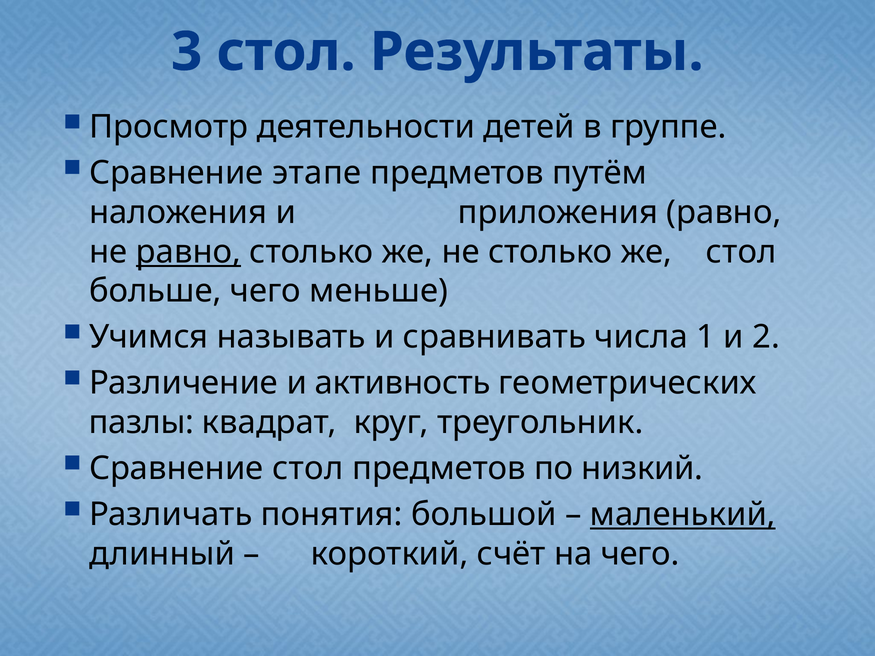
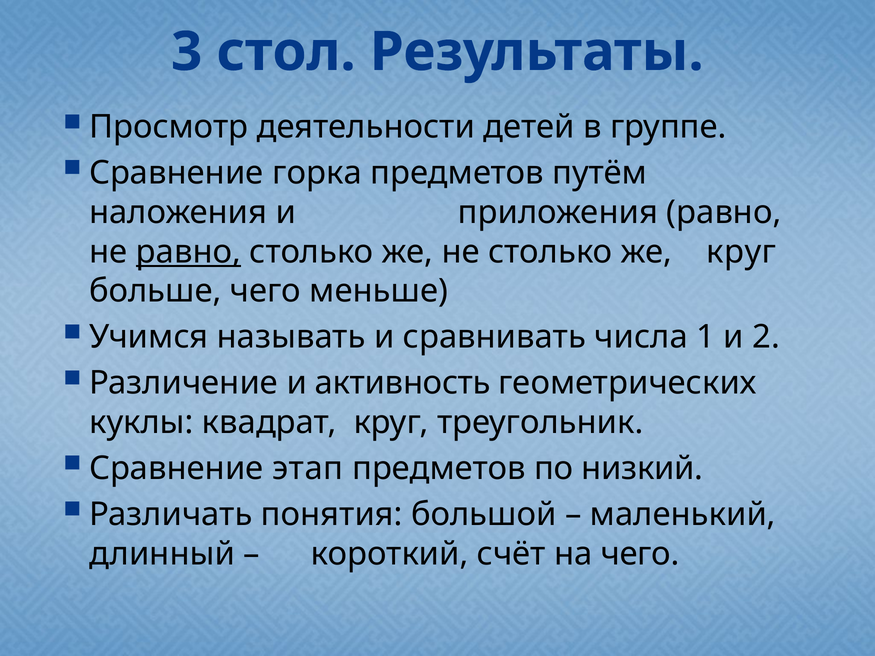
этапе: этапе -> горка (317, 173)
же стол: стол -> круг (741, 252)
пазлы: пазлы -> куклы (141, 423)
Сравнение стол: стол -> этап (308, 469)
маленький underline: present -> none (683, 515)
